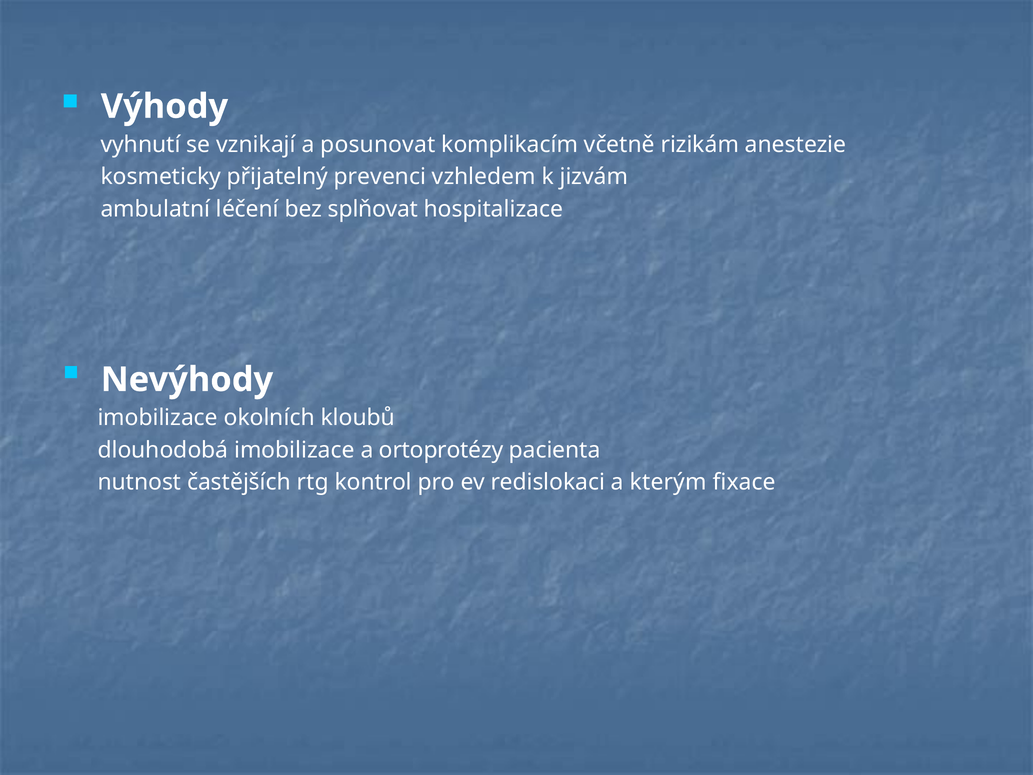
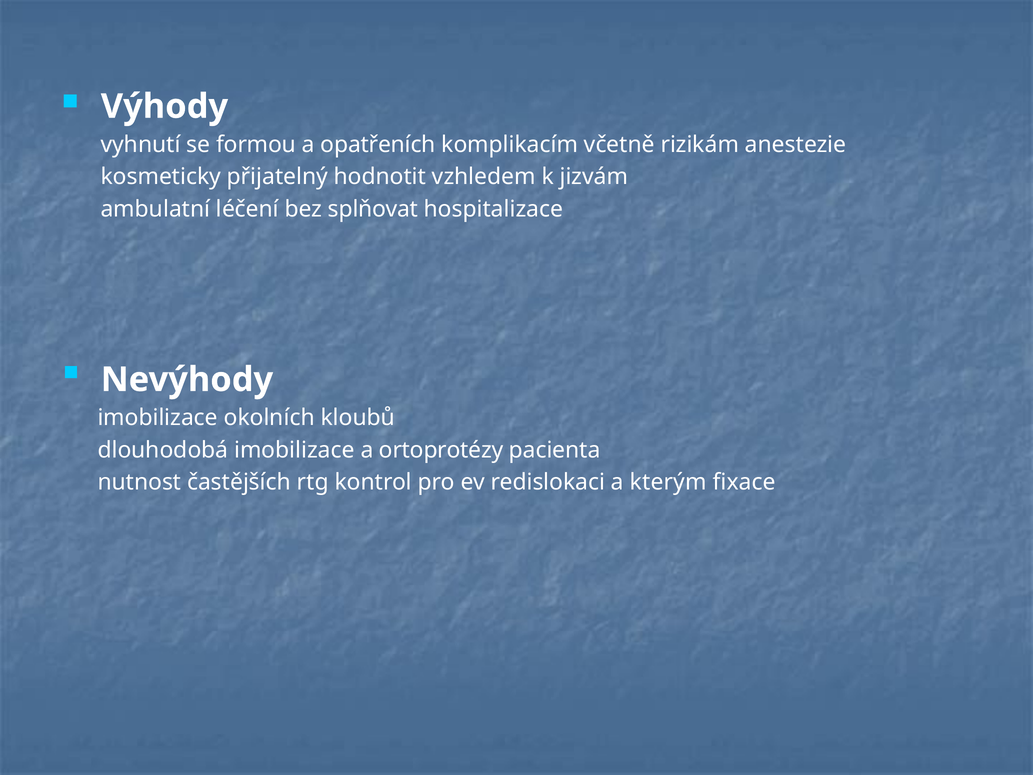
vznikají: vznikají -> formou (256, 145)
posunovat: posunovat -> opatřeních (378, 145)
prevenci: prevenci -> hodnotit (380, 177)
